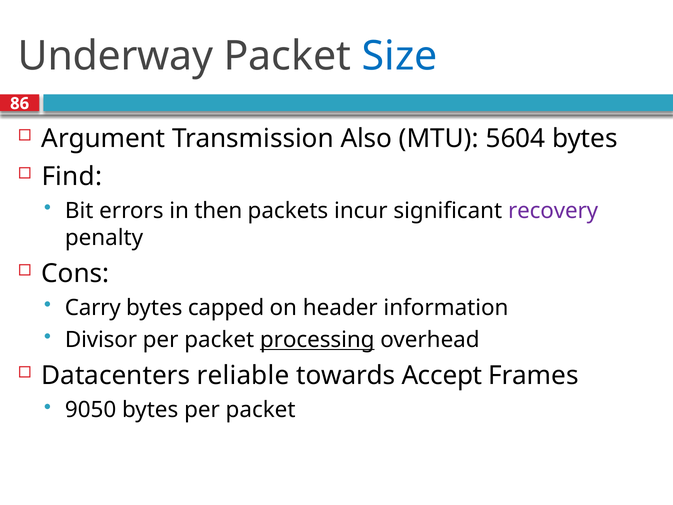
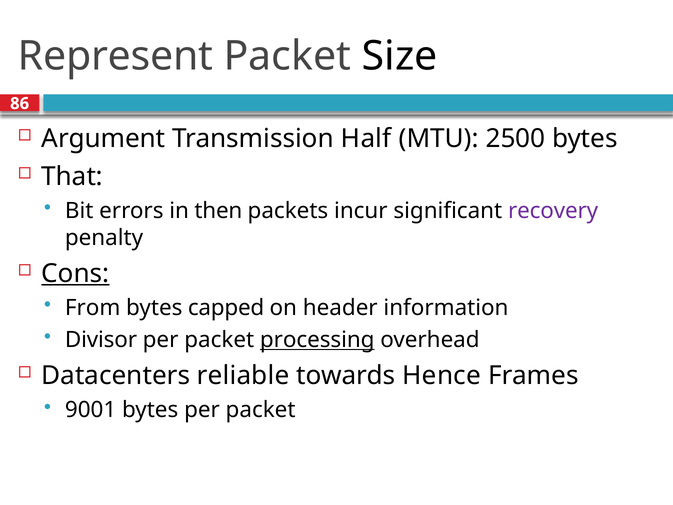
Underway: Underway -> Represent (115, 56)
Size colour: blue -> black (400, 56)
Also: Also -> Half (366, 139)
5604: 5604 -> 2500 (515, 139)
Find: Find -> That (72, 177)
Cons underline: none -> present (75, 274)
Carry: Carry -> From (93, 308)
Accept: Accept -> Hence (442, 376)
9050: 9050 -> 9001 (91, 410)
